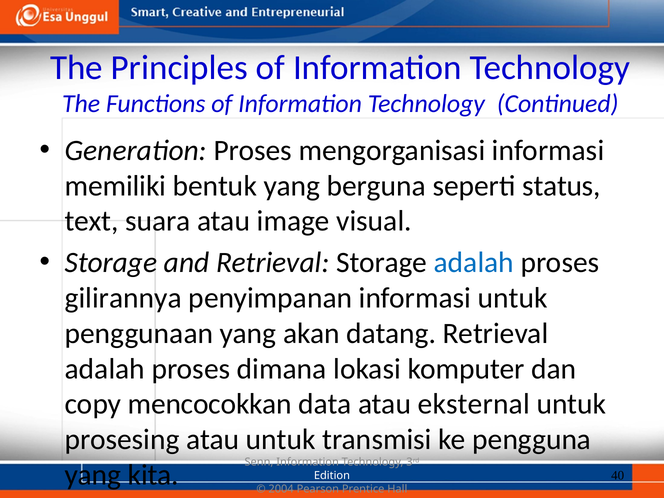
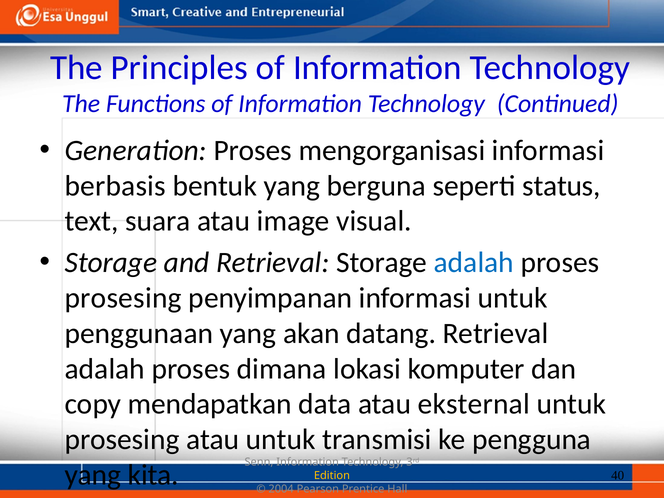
memiliki: memiliki -> berbasis (115, 186)
gilirannya: gilirannya -> prosesing (123, 298)
mencocokkan: mencocokkan -> mendapatkan (210, 404)
Edition colour: white -> yellow (332, 476)
